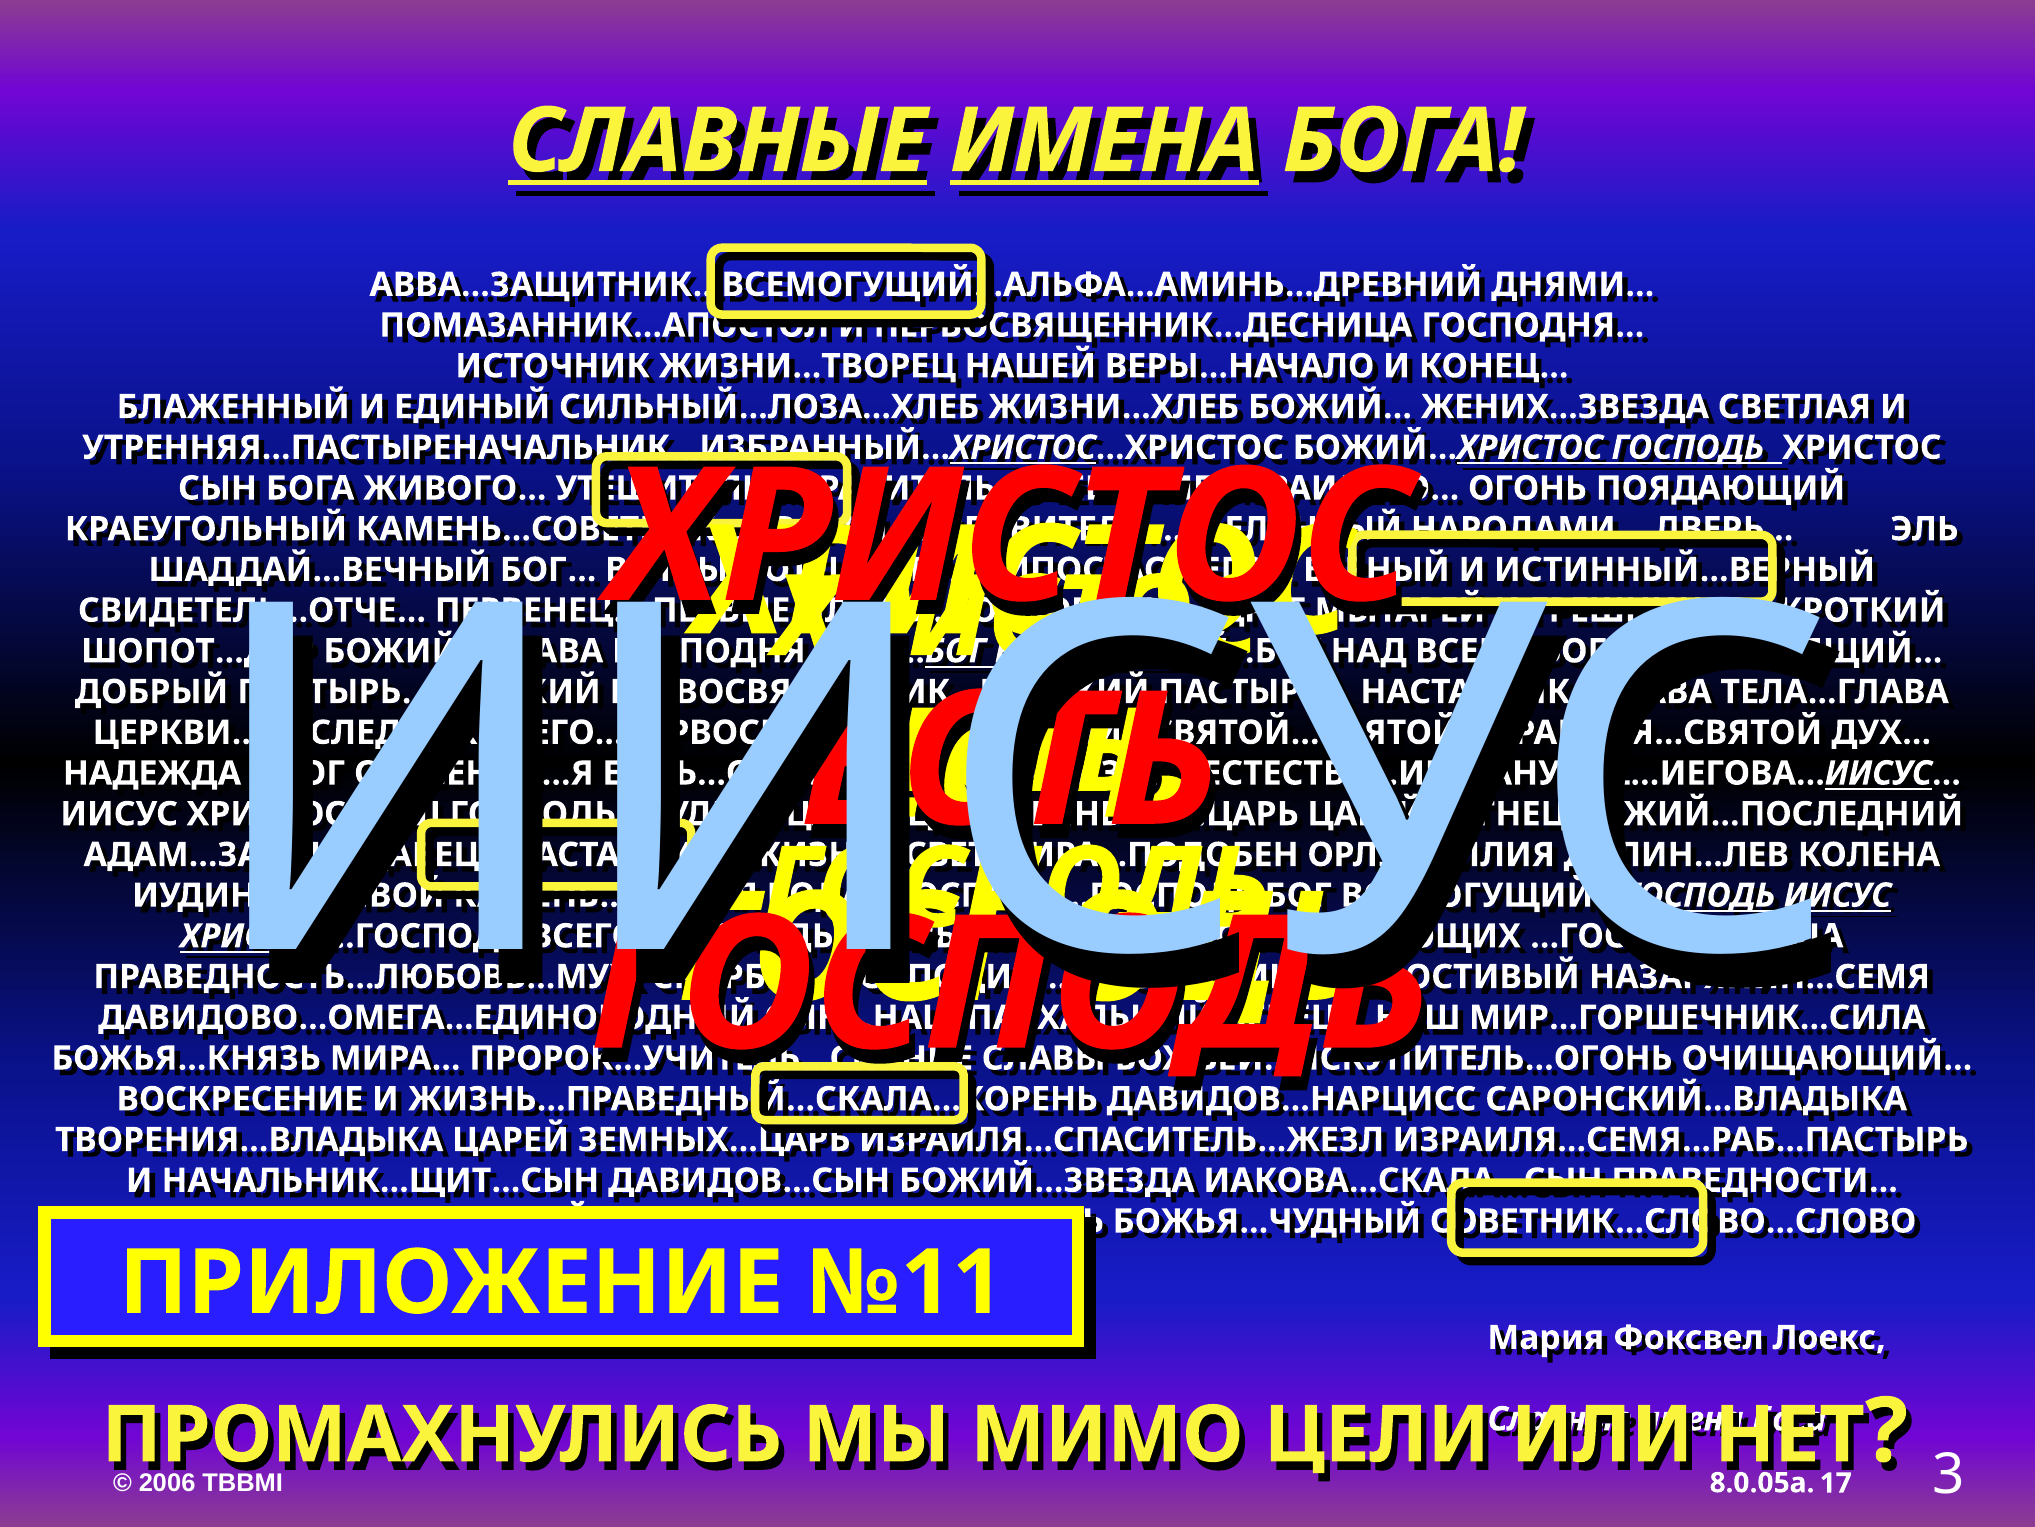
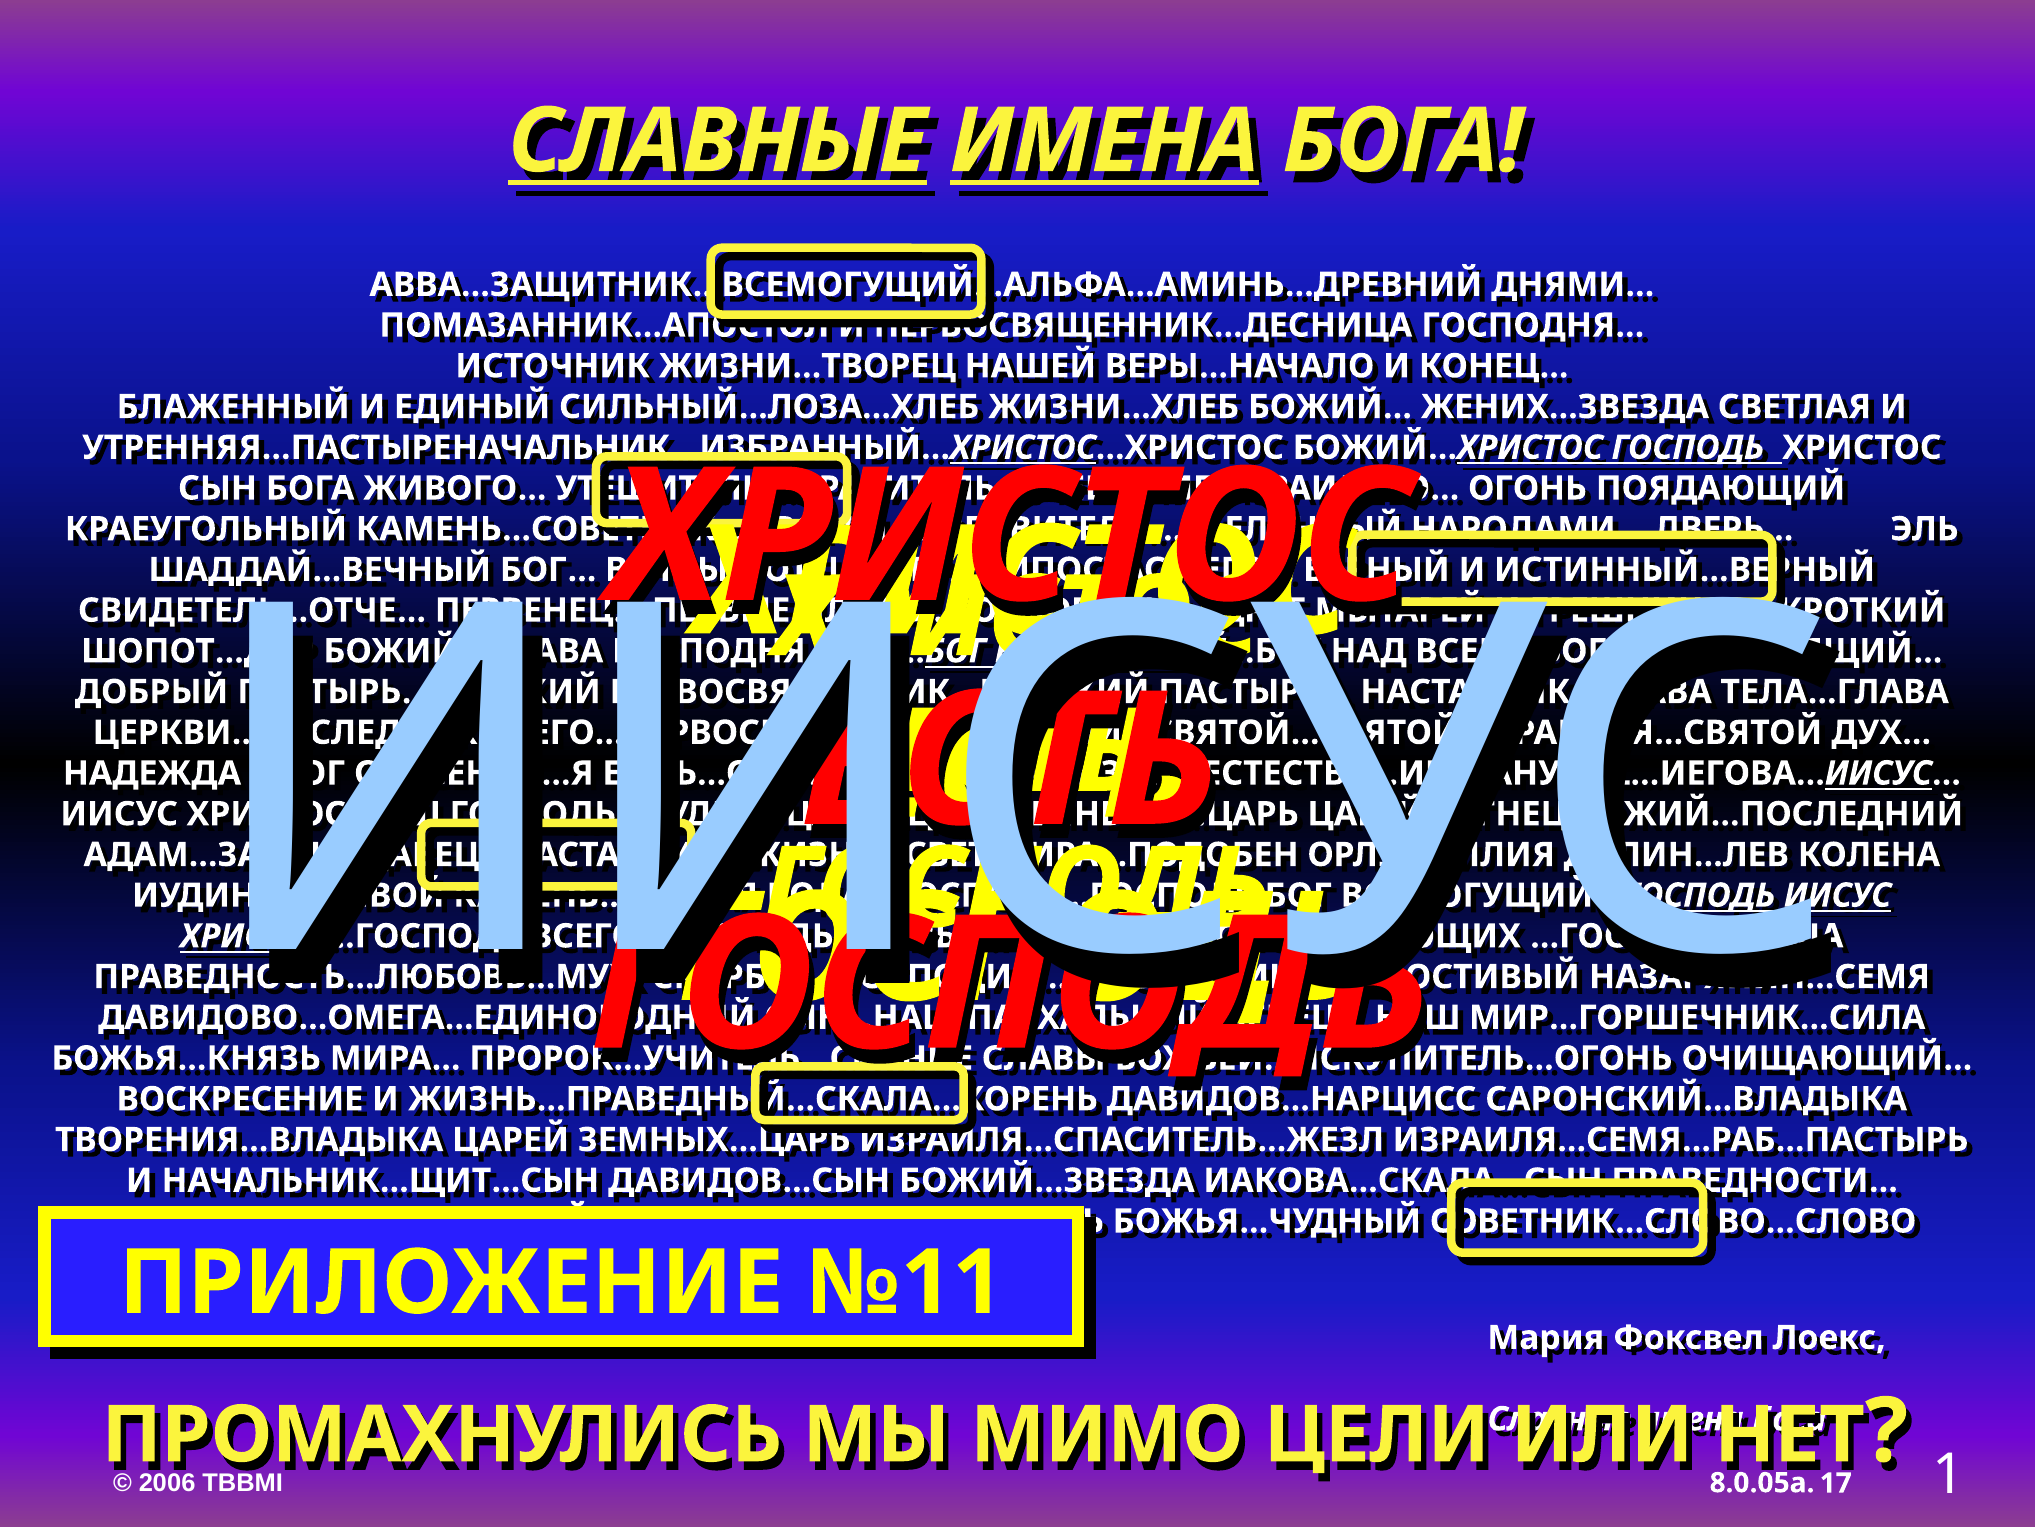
3: 3 -> 1 (1948, 1474)
